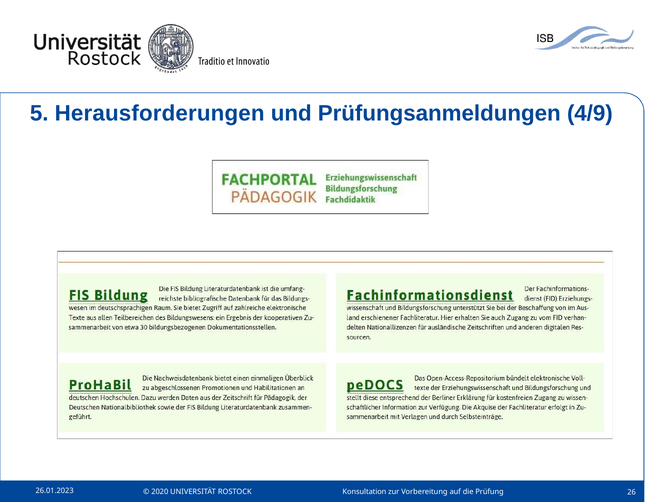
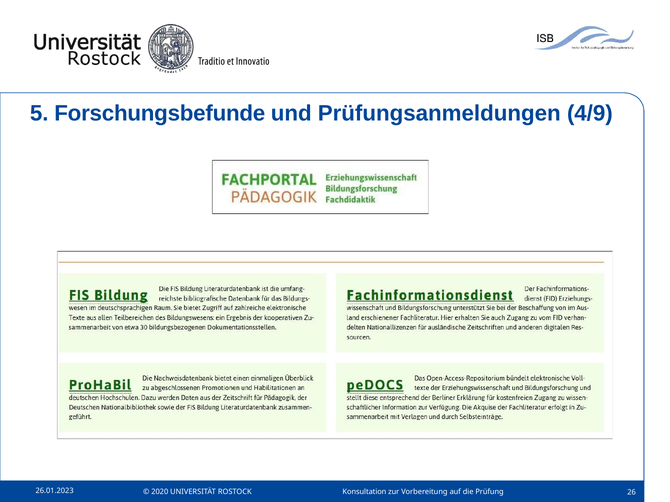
Herausforderungen: Herausforderungen -> Forschungsbefunde (160, 114)
